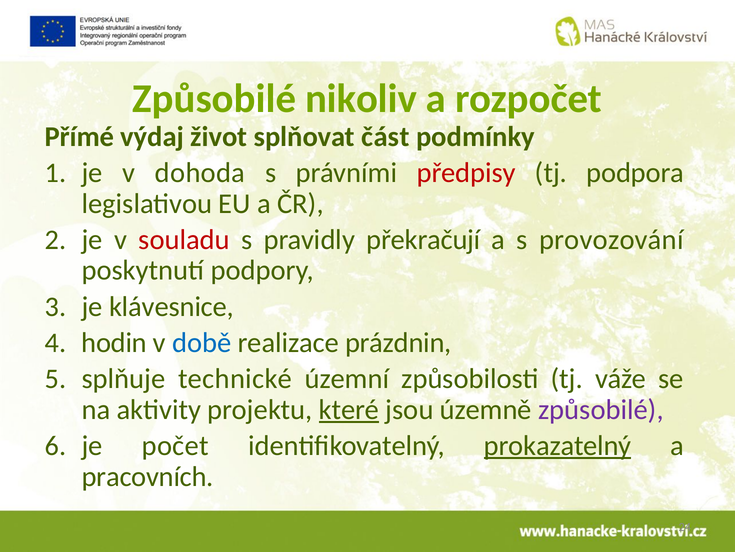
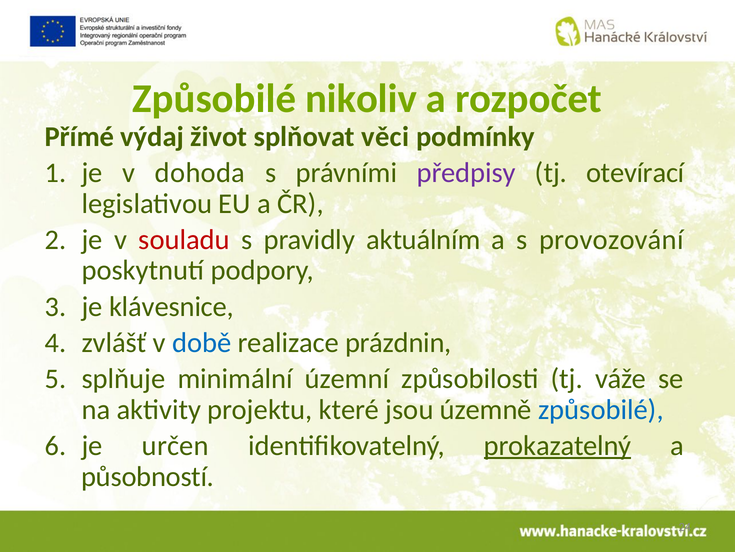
část: část -> věci (385, 136)
předpisy colour: red -> purple (466, 172)
podpora: podpora -> otevírací (635, 172)
překračují: překračují -> aktuálním (423, 239)
hodin: hodin -> zvlášť (114, 342)
technické: technické -> minimální (235, 378)
které underline: present -> none (349, 409)
způsobilé colour: purple -> blue (601, 409)
počet: počet -> určen (175, 445)
pracovních: pracovních -> působností (148, 476)
